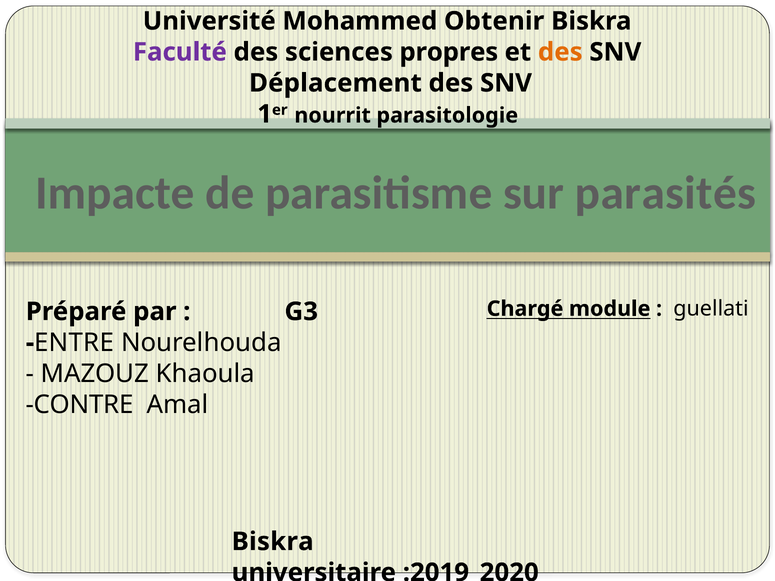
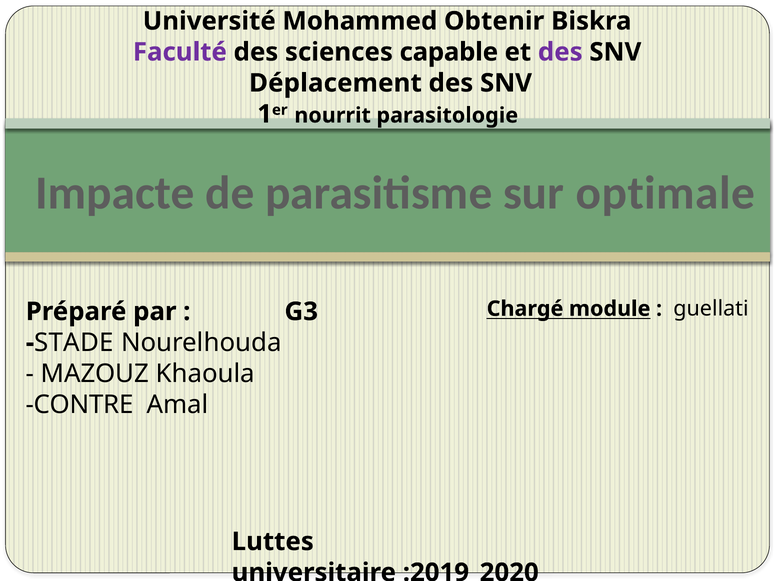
propres: propres -> capable (449, 52)
des colour: orange -> purple (560, 52)
parasités: parasités -> optimale (665, 193)
ENTRE: ENTRE -> STADE (74, 343)
Biskra: Biskra -> Luttes (273, 542)
